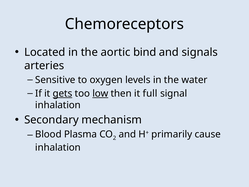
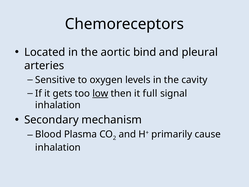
signals: signals -> pleural (200, 52)
water: water -> cavity (194, 80)
gets underline: present -> none (63, 93)
